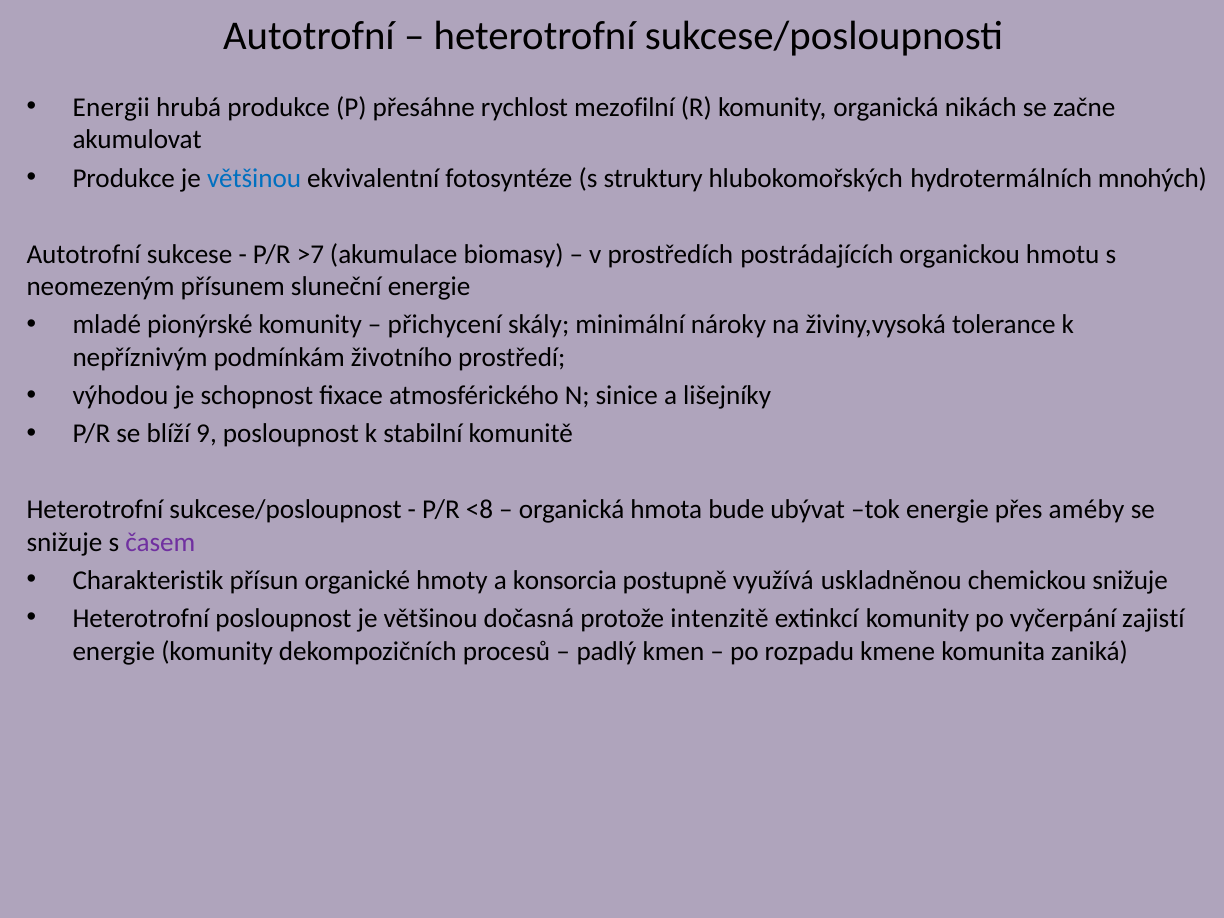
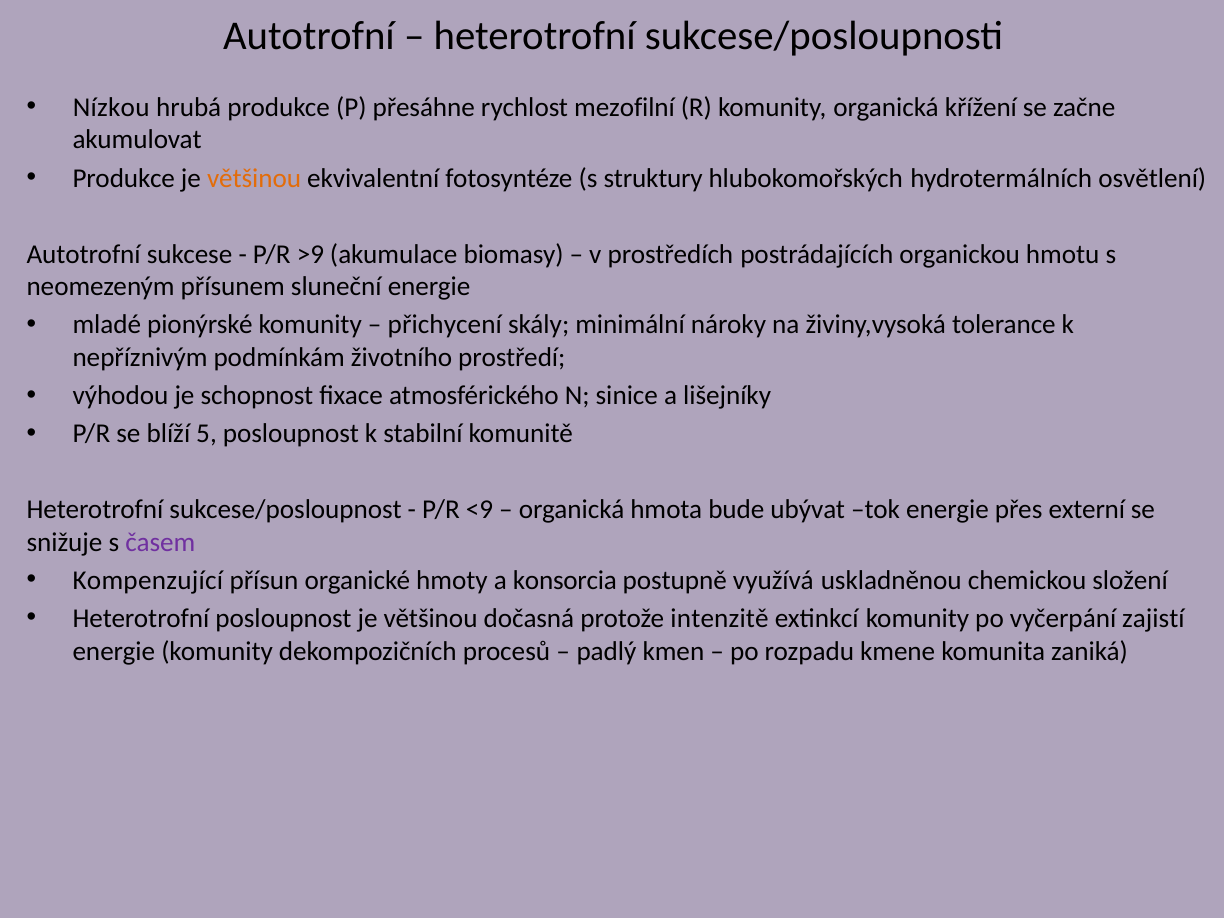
Energii: Energii -> Nízkou (111, 107)
nikách: nikách -> křížení (981, 107)
většinou colour: blue -> orange (254, 178)
mnohých: mnohých -> osvětlení (1152, 178)
>7: >7 -> >9 (310, 254)
9: 9 -> 5 (207, 434)
<8: <8 -> <9 (480, 510)
améby: améby -> externí (1087, 510)
Charakteristik: Charakteristik -> Kompenzující (148, 581)
chemickou snižuje: snižuje -> složení (1130, 581)
